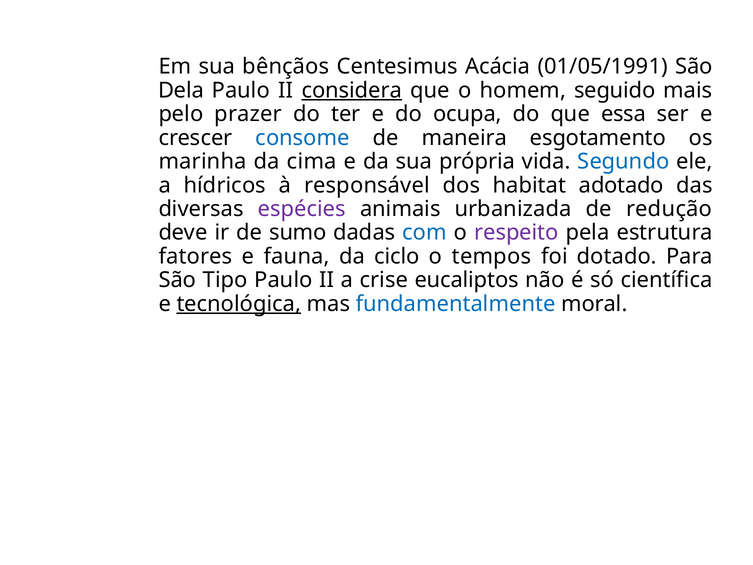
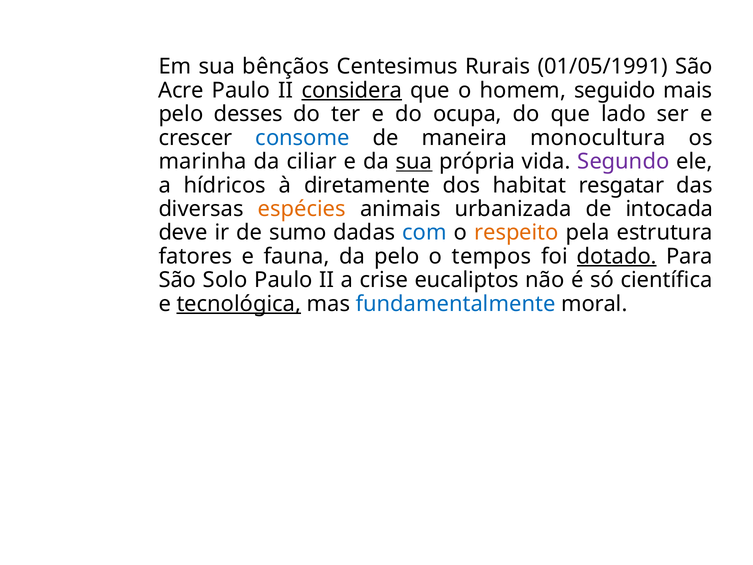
Acácia: Acácia -> Rurais (498, 67)
Dela: Dela -> Acre (181, 90)
prazer: prazer -> desses (248, 114)
essa: essa -> lado (623, 114)
esgotamento: esgotamento -> monocultura (598, 138)
cima: cima -> ciliar (312, 161)
sua underline: none -> present (414, 161)
Segundo colour: blue -> purple (623, 161)
responsável: responsável -> diretamente (367, 185)
adotado: adotado -> resgatar (621, 185)
espécies colour: purple -> orange (302, 209)
redução: redução -> intocada (669, 209)
respeito colour: purple -> orange (516, 233)
da ciclo: ciclo -> pelo (397, 256)
dotado underline: none -> present (617, 256)
Tipo: Tipo -> Solo (225, 280)
